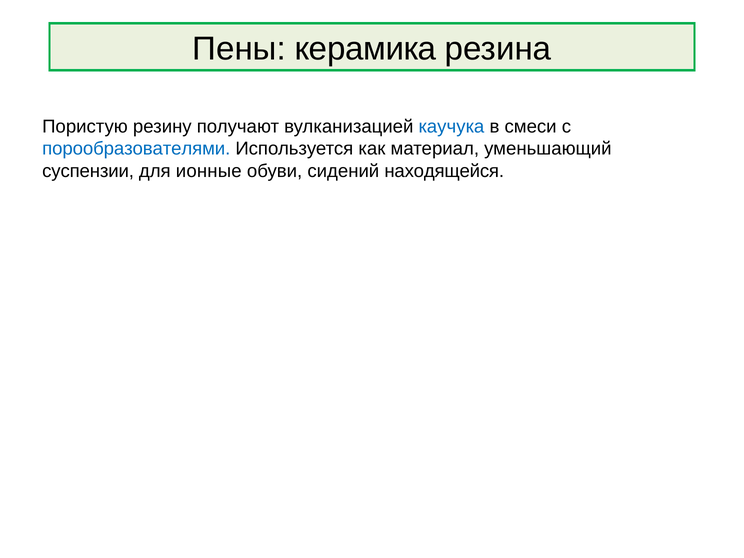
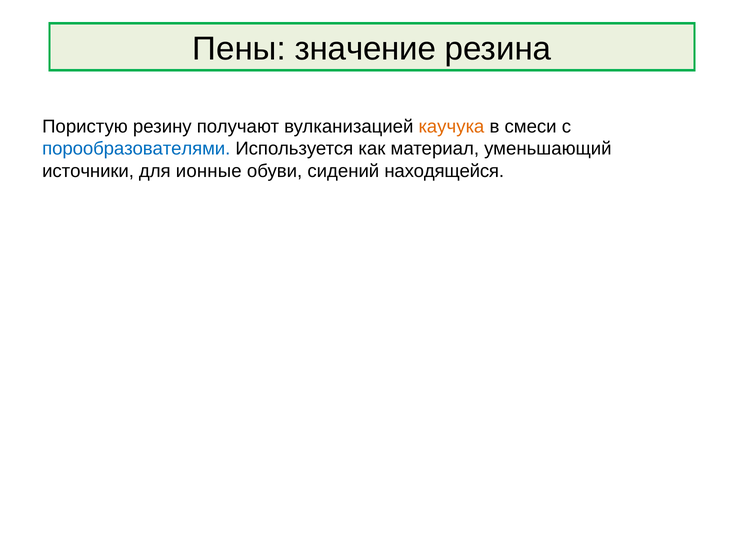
керамика: керамика -> значение (365, 49)
каучука colour: blue -> orange (451, 127)
суспензии: суспензии -> источники (88, 171)
